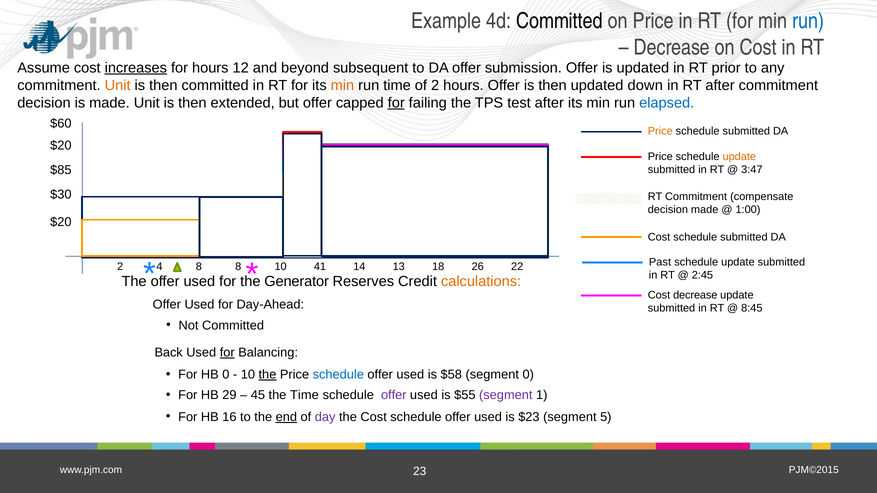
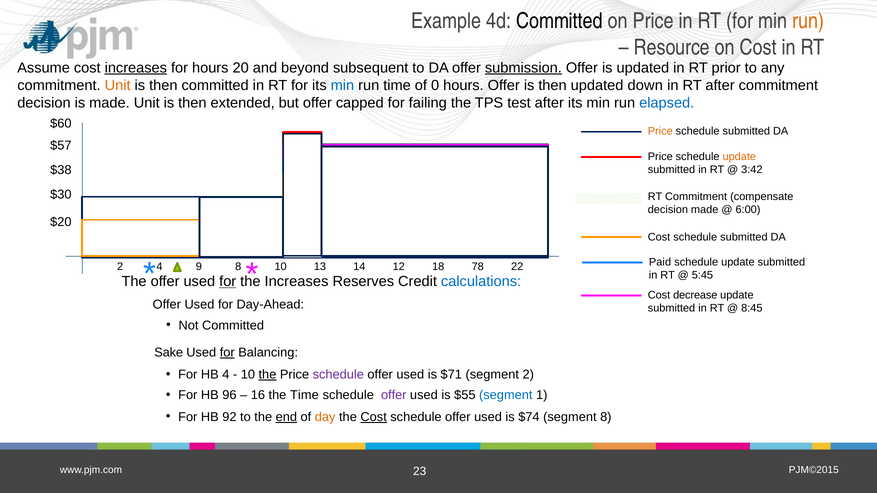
run colour: blue -> orange (808, 21)
Decrease: Decrease -> Resource (672, 48)
12: 12 -> 20 (241, 68)
submission underline: none -> present (523, 68)
min colour: orange -> blue (342, 85)
of 2: 2 -> 0 (435, 85)
for underline: present -> none (396, 103)
$20: $20 -> $57 (61, 146)
$85: $85 -> $38 (61, 170)
3:47: 3:47 -> 3:42 (752, 170)
1:00: 1:00 -> 6:00 (748, 210)
Past: Past -> Paid (660, 262)
4 8: 8 -> 9 (199, 267)
41: 41 -> 13 (320, 267)
13: 13 -> 12 (399, 267)
26: 26 -> 78 (478, 267)
2:45: 2:45 -> 5:45 (702, 276)
for underline: none -> present (228, 282)
Generator: Generator -> Increases (296, 282)
calculations colour: orange -> blue (481, 282)
Back: Back -> Sake (169, 353)
HB 0: 0 -> 4 (226, 375)
schedule colour: blue -> purple (338, 375)
$58: $58 -> $71 (451, 375)
segment 0: 0 -> 2 (528, 375)
29: 29 -> 96 (229, 395)
45: 45 -> 16 (258, 395)
segment colour: purple -> blue (506, 395)
16: 16 -> 92 (229, 417)
day colour: purple -> orange (325, 417)
Cost underline: none -> present (374, 417)
$23: $23 -> $74 (529, 417)
segment 5: 5 -> 8 (606, 417)
